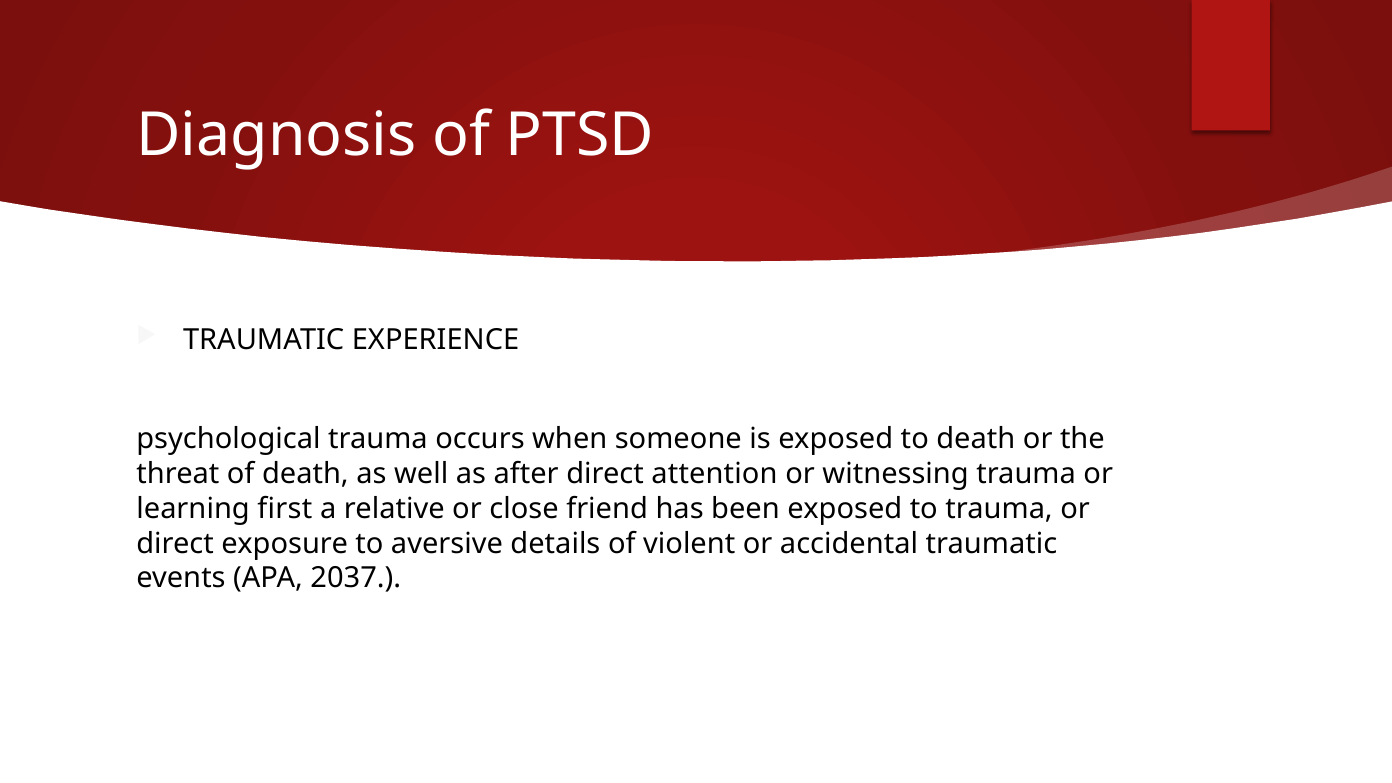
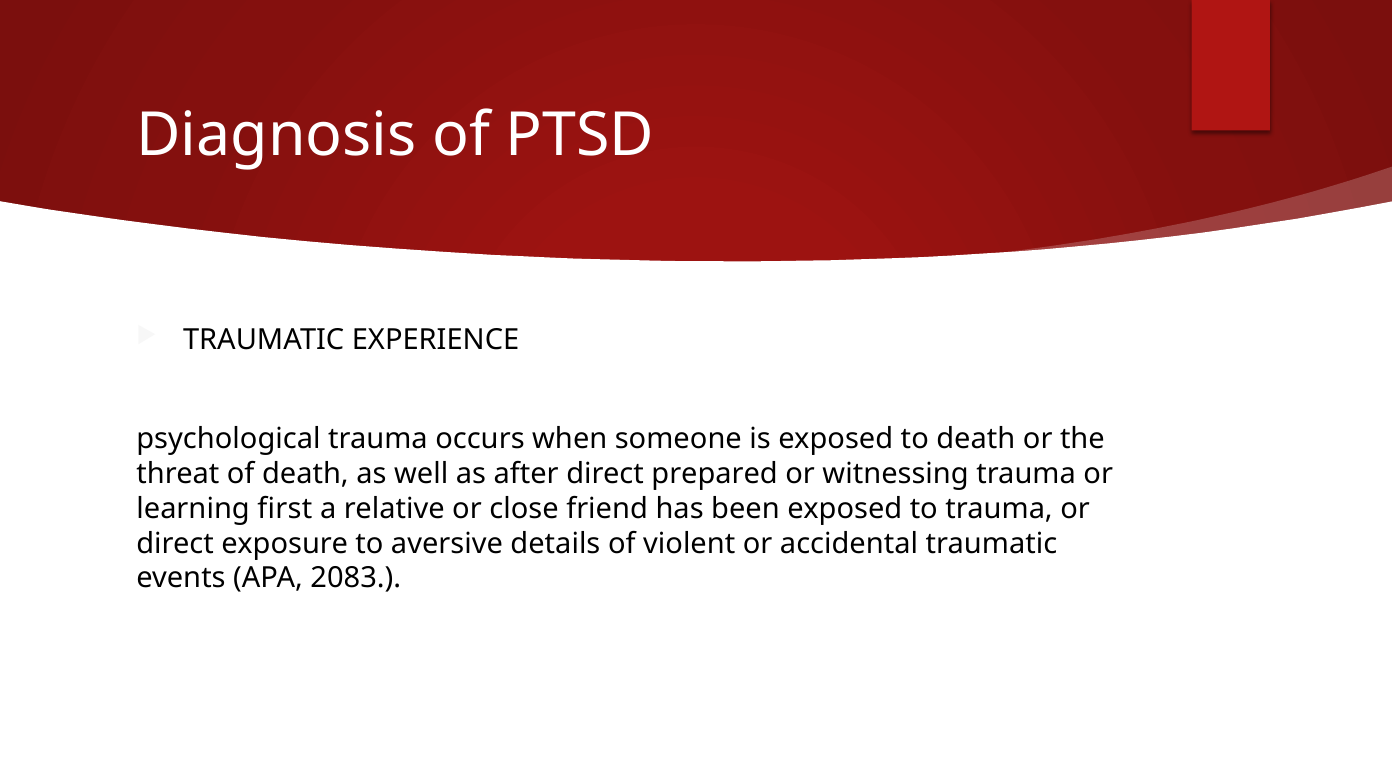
attention: attention -> prepared (715, 474)
2037: 2037 -> 2083 (356, 578)
